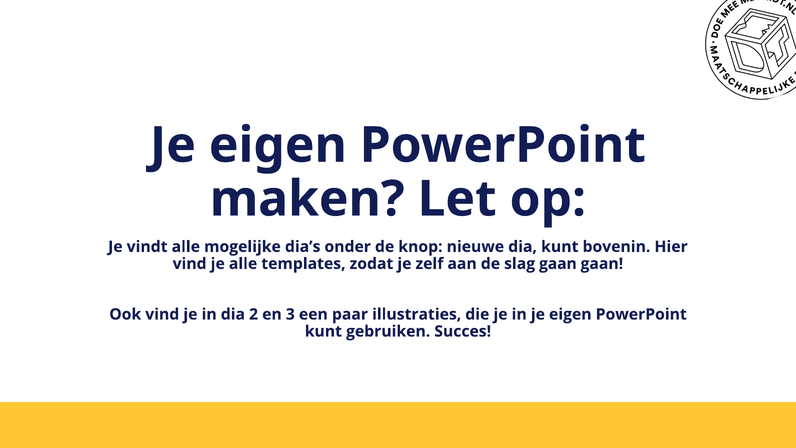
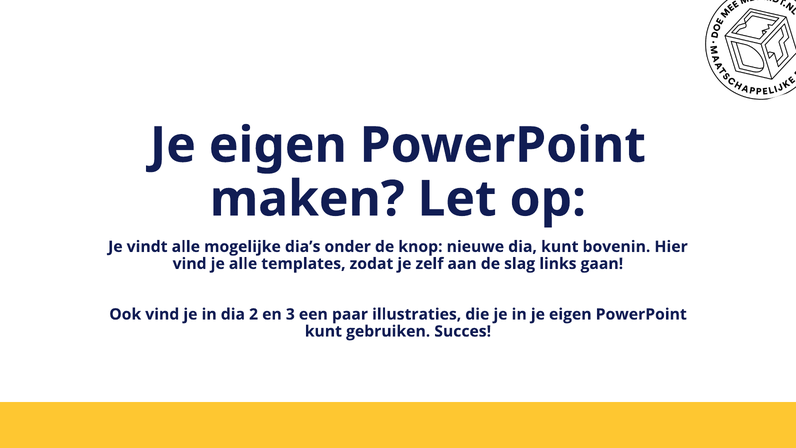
slag gaan: gaan -> links (558, 264)
